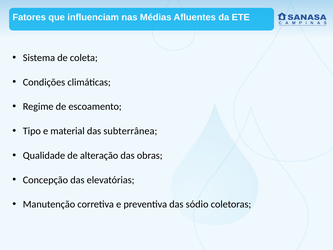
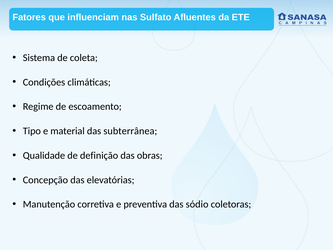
Médias: Médias -> Sulfato (156, 17)
alteração: alteração -> definição (99, 155)
